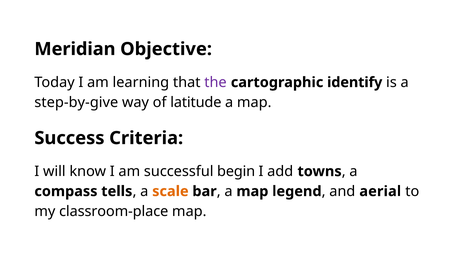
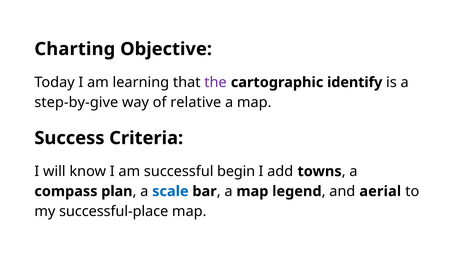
Meridian: Meridian -> Charting (75, 49)
latitude: latitude -> relative (196, 102)
tells: tells -> plan (117, 192)
scale colour: orange -> blue (170, 192)
classroom-place: classroom-place -> successful-place (114, 212)
